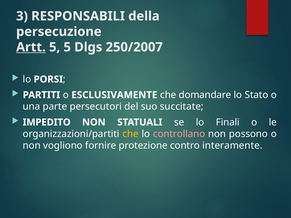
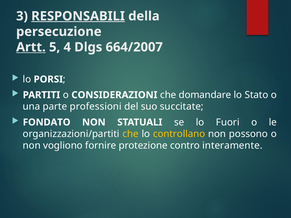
RESPONSABILI underline: none -> present (78, 16)
5 5: 5 -> 4 (67, 47)
250/2007: 250/2007 -> 664/2007 (134, 47)
ESCLUSIVAMENTE: ESCLUSIVAMENTE -> CONSIDERAZIONI (114, 95)
persecutori: persecutori -> professioni (96, 107)
IMPEDITO: IMPEDITO -> FONDATO (47, 122)
Finali: Finali -> Fuori (228, 122)
controllano colour: pink -> yellow (179, 134)
